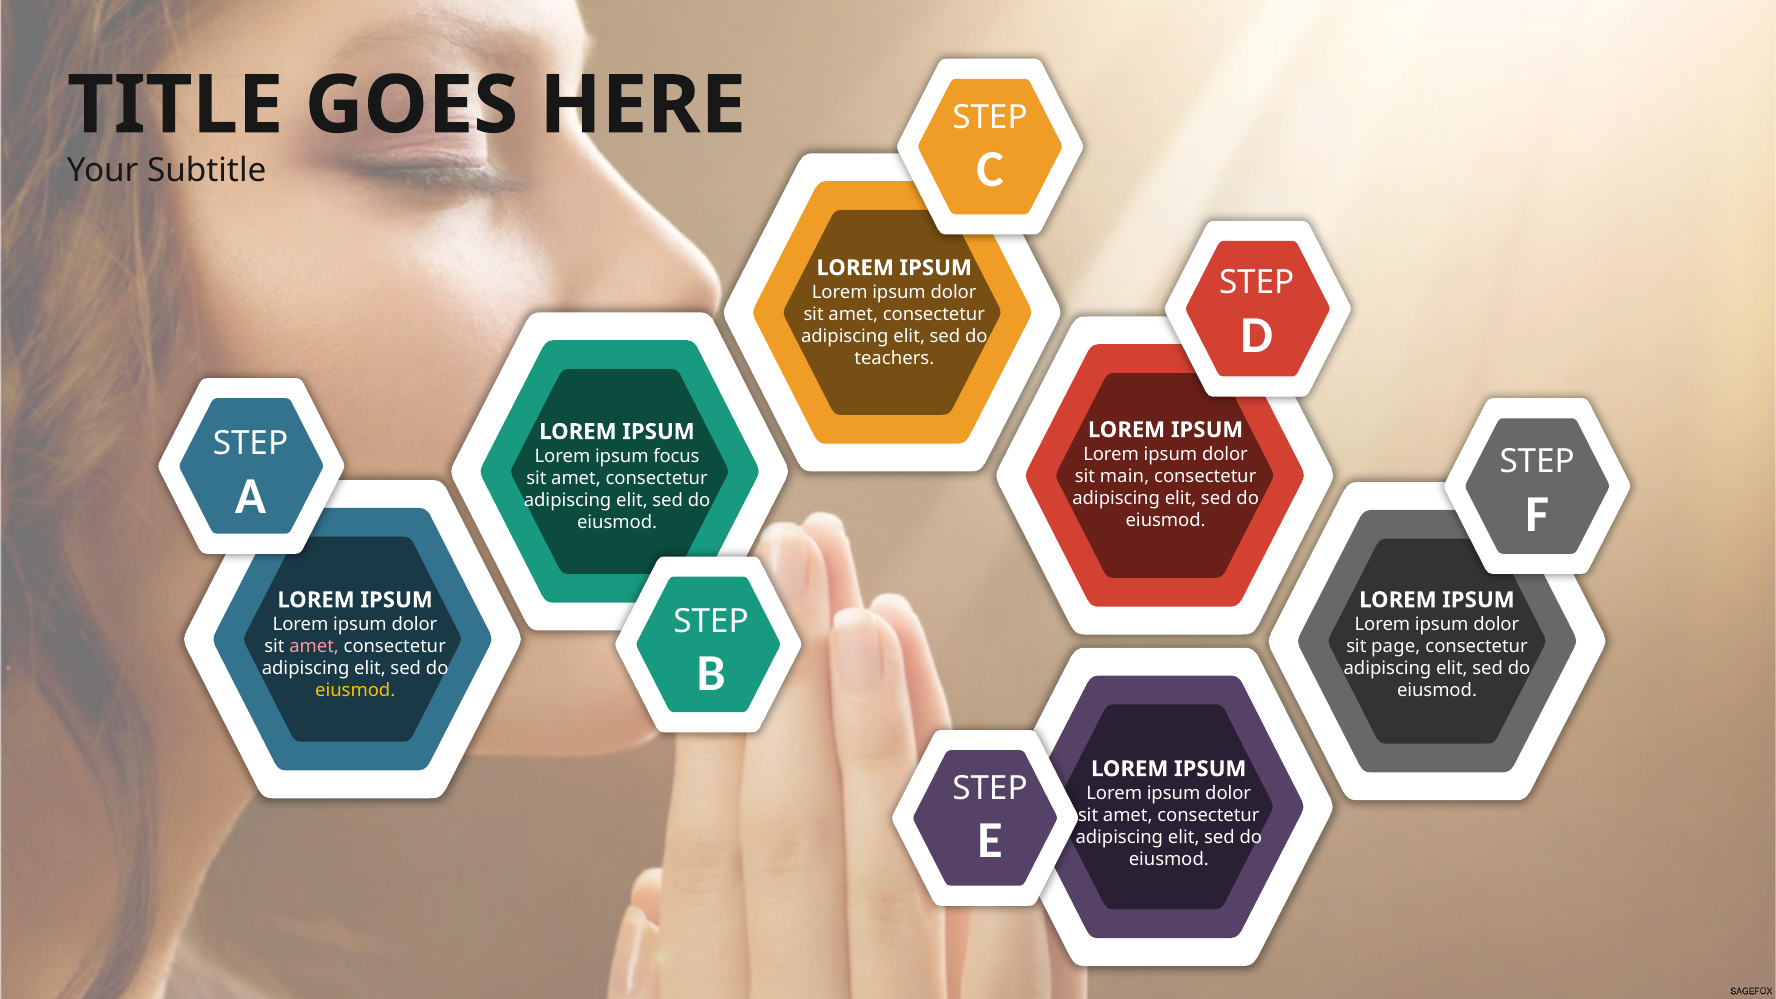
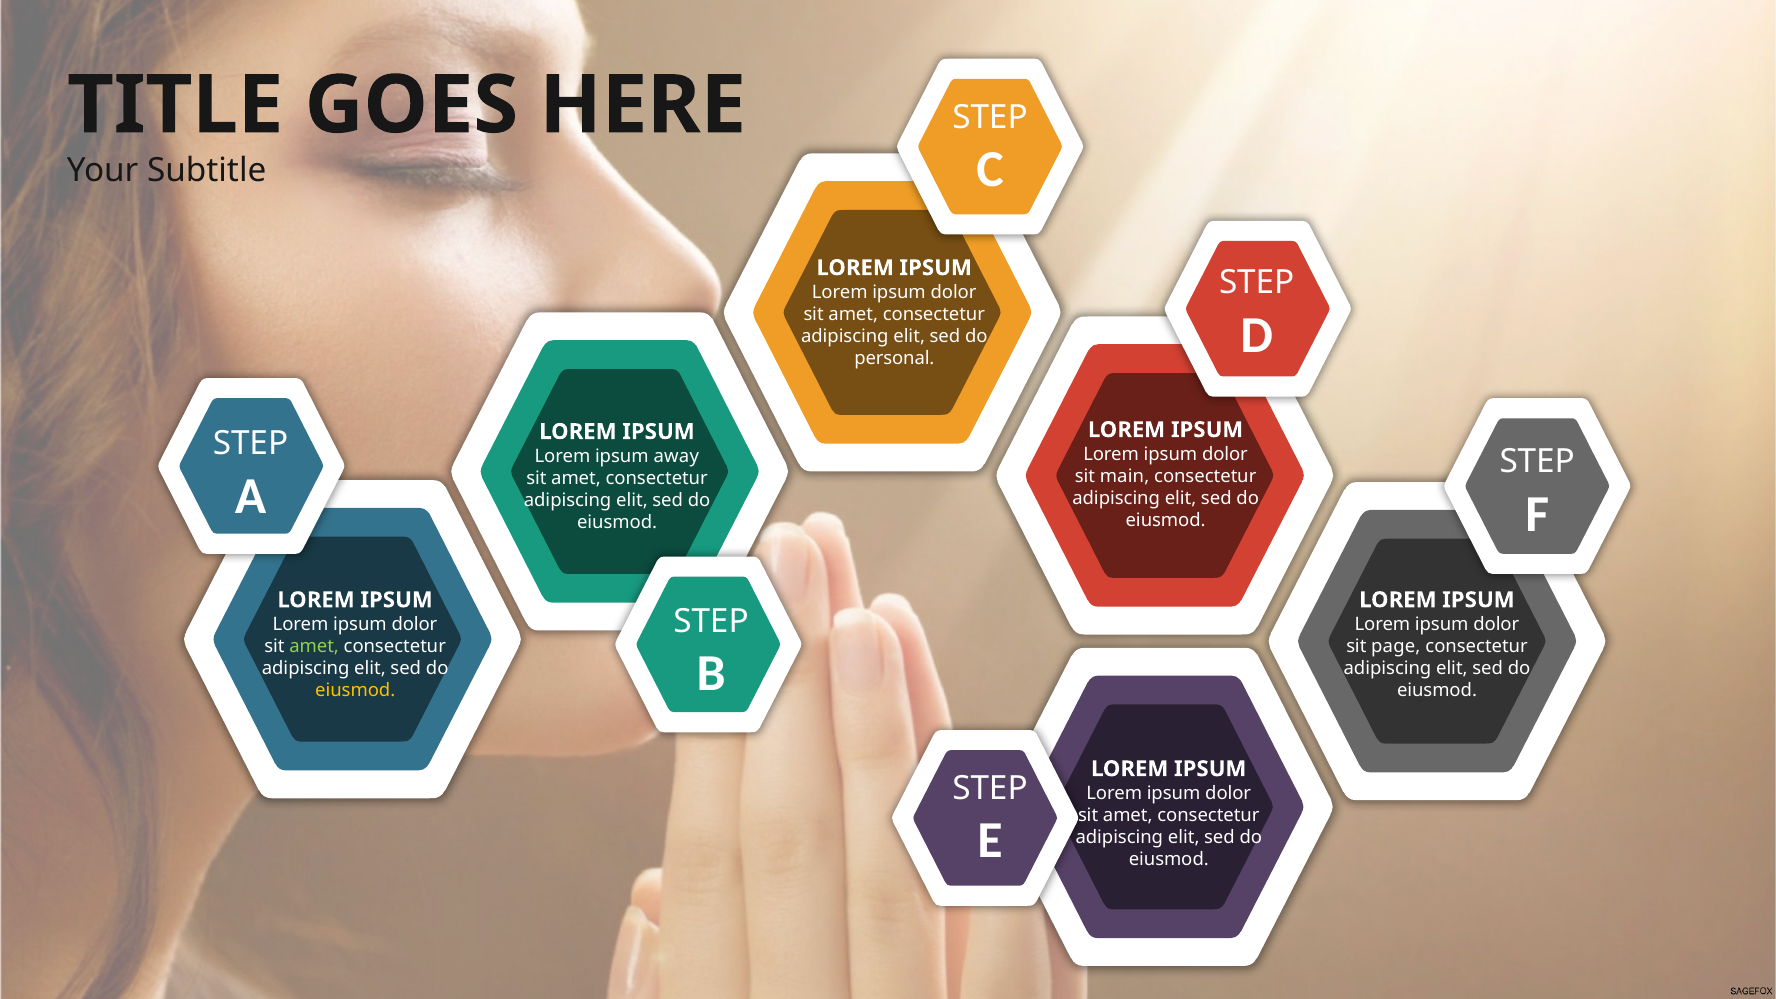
teachers: teachers -> personal (894, 359)
focus: focus -> away (676, 456)
amet colour: pink -> light green (314, 646)
